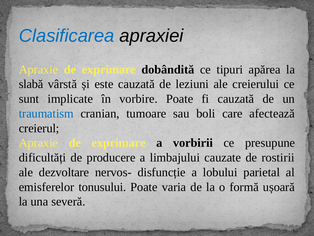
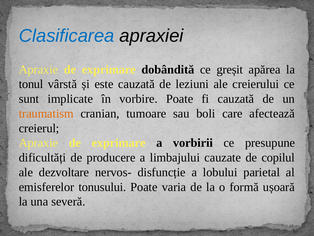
tipuri: tipuri -> greșit (230, 69)
slabă: slabă -> tonul (31, 84)
traumatism colour: blue -> orange (46, 113)
rostirii: rostirii -> copilul (278, 157)
